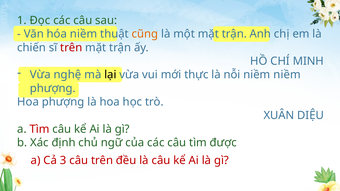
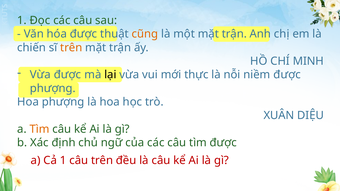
hóa niềm: niềm -> được (84, 34)
trên colour: red -> orange (71, 48)
Vừa nghệ: nghệ -> được (67, 75)
niềm niềm: niềm -> được (287, 75)
Tìm colour: red -> orange (39, 129)
Cả 3: 3 -> 1 (63, 161)
